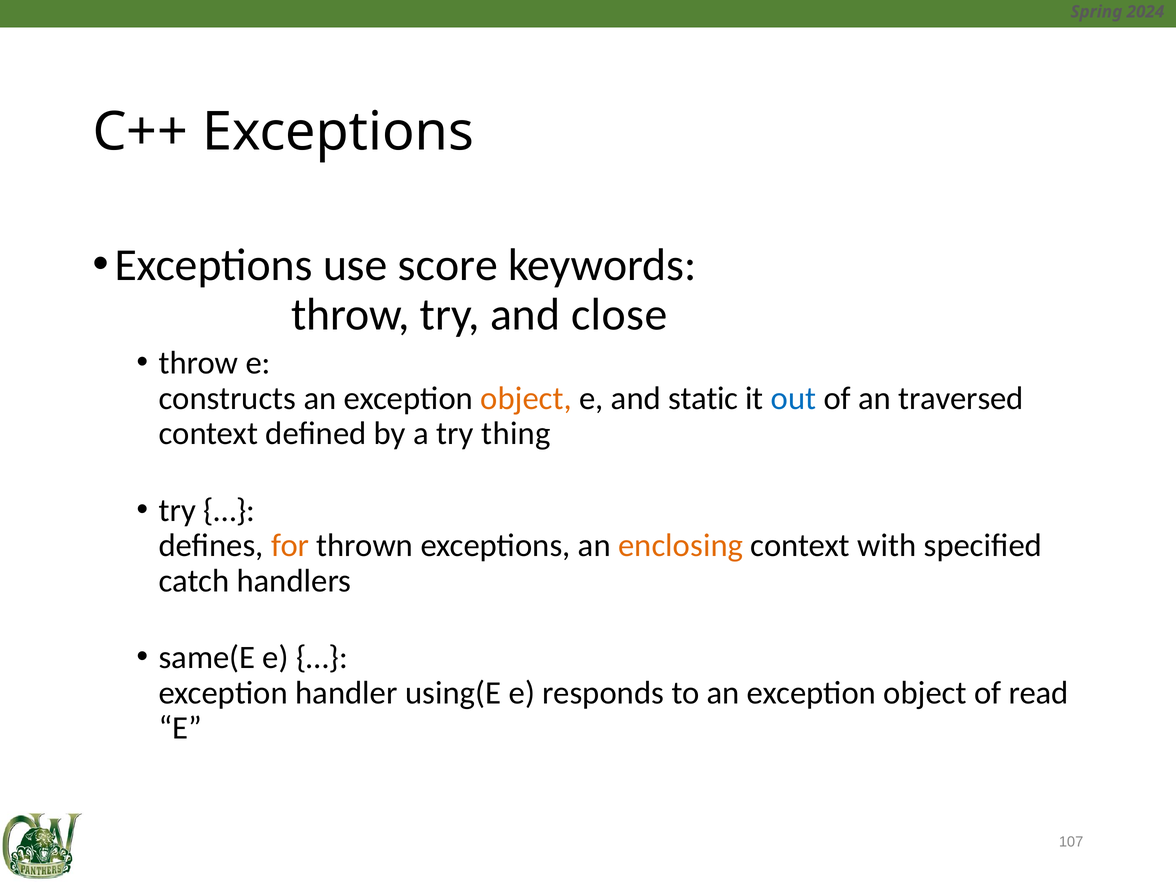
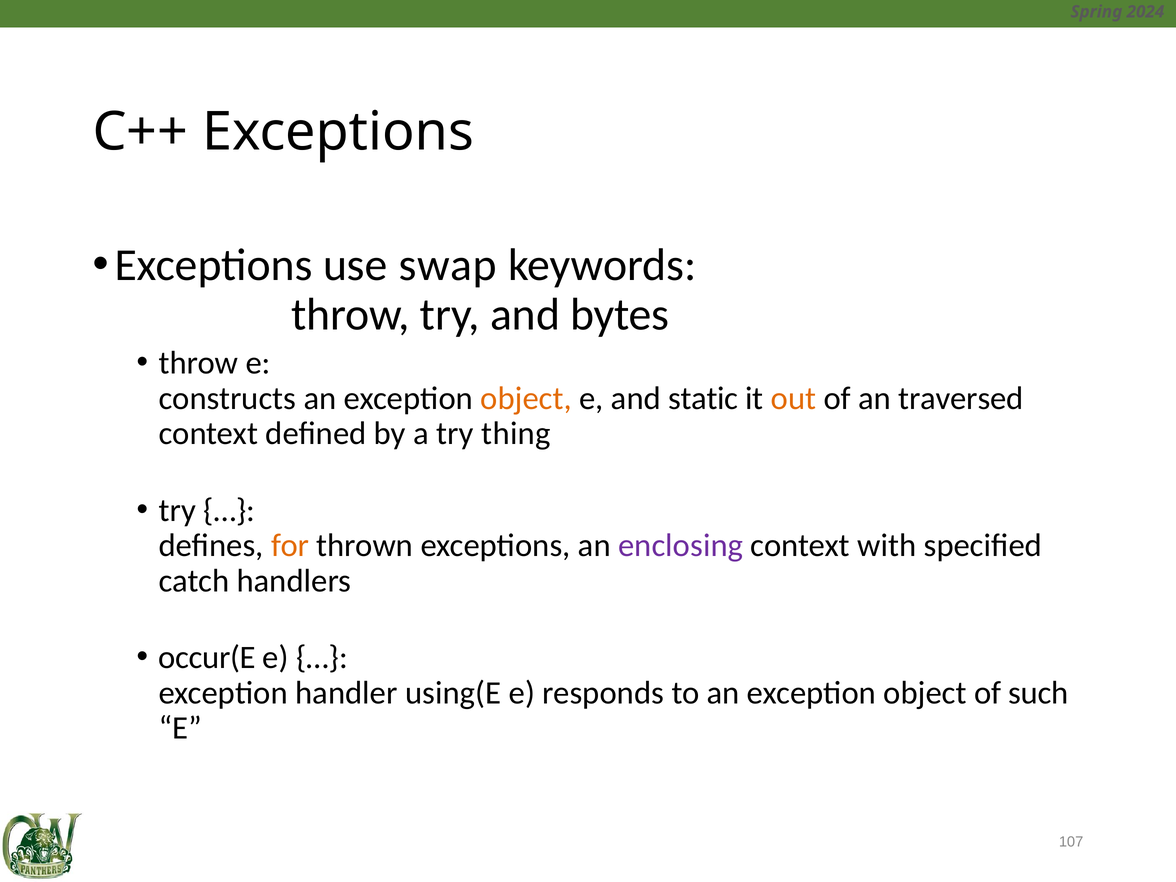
score: score -> swap (448, 265)
close: close -> bytes (620, 315)
out colour: blue -> orange (793, 398)
enclosing colour: orange -> purple (681, 546)
same(E: same(E -> occur(E (207, 657)
read: read -> such (1038, 693)
